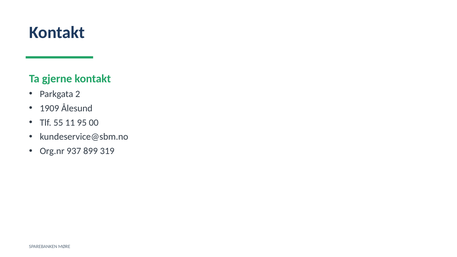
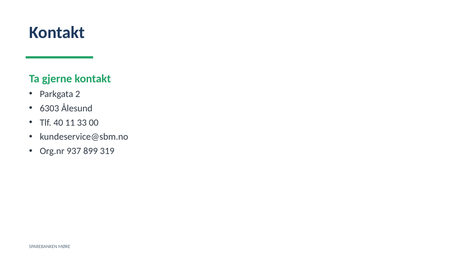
1909: 1909 -> 6303 (49, 108)
55: 55 -> 40 (58, 123)
95: 95 -> 33 (82, 123)
